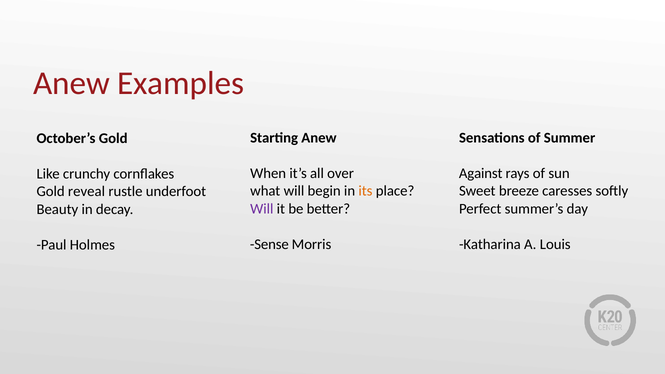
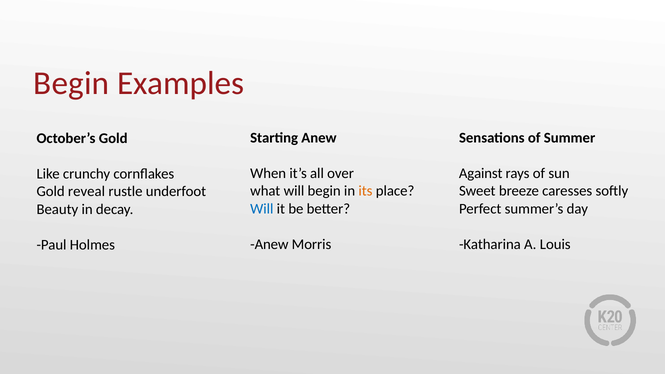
Anew: Anew -> Begin (71, 83)
Will colour: purple -> blue (262, 209)
Sense: Sense -> Anew (269, 244)
